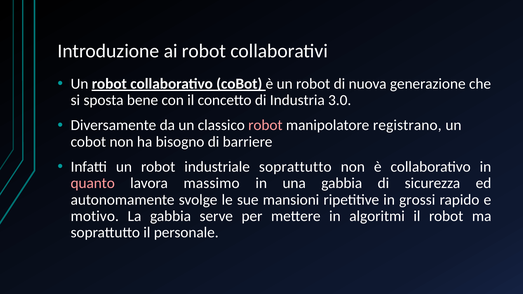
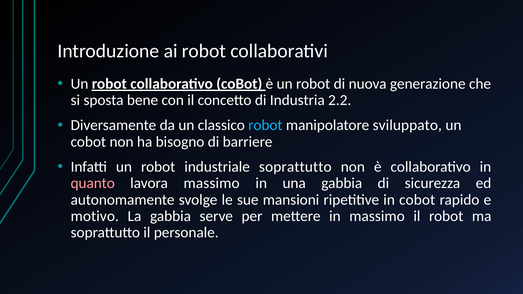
3.0: 3.0 -> 2.2 (340, 100)
robot colour: pink -> light blue (265, 125)
registrano: registrano -> sviluppato (407, 125)
in grossi: grossi -> cobot (417, 200)
in algoritmi: algoritmi -> massimo (377, 216)
